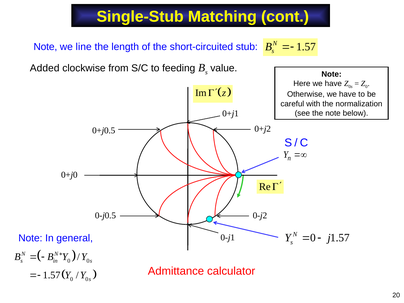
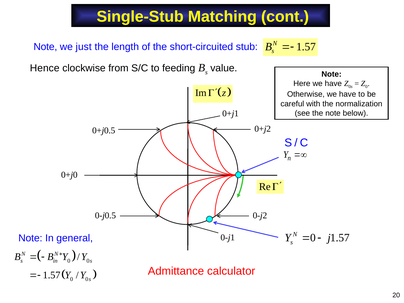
line: line -> just (84, 47)
Added: Added -> Hence (45, 68)
